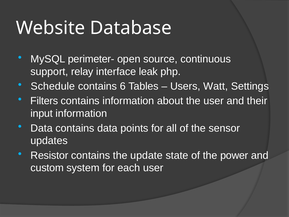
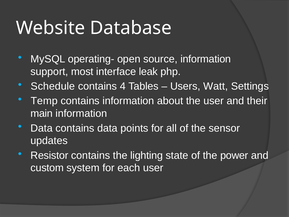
perimeter-: perimeter- -> operating- (91, 59)
source continuous: continuous -> information (206, 59)
relay: relay -> most (82, 72)
6: 6 -> 4 (123, 86)
Filters: Filters -> Temp (44, 101)
input: input -> main (42, 113)
update: update -> lighting (147, 155)
